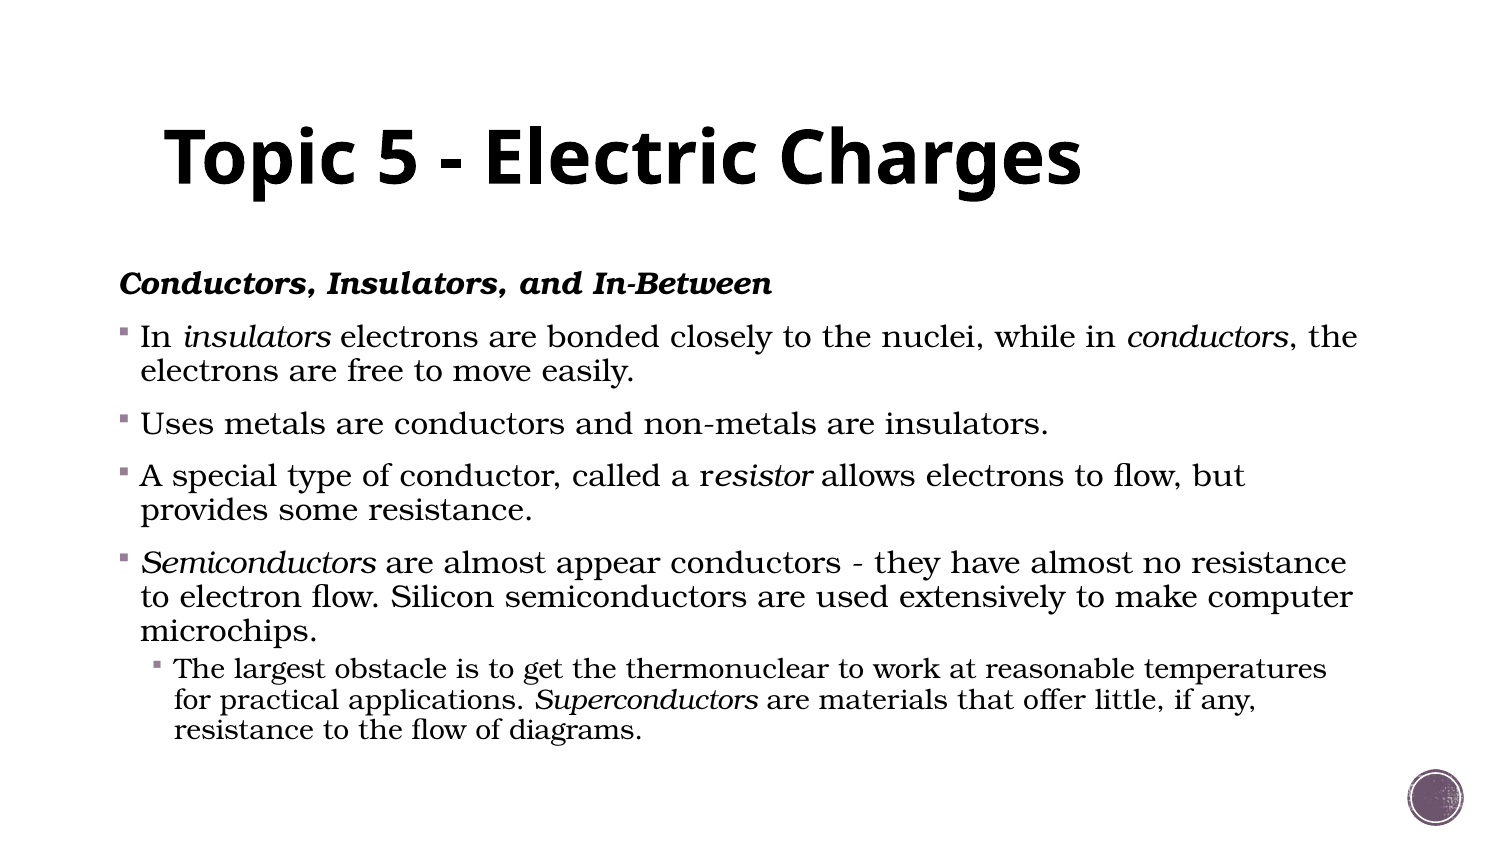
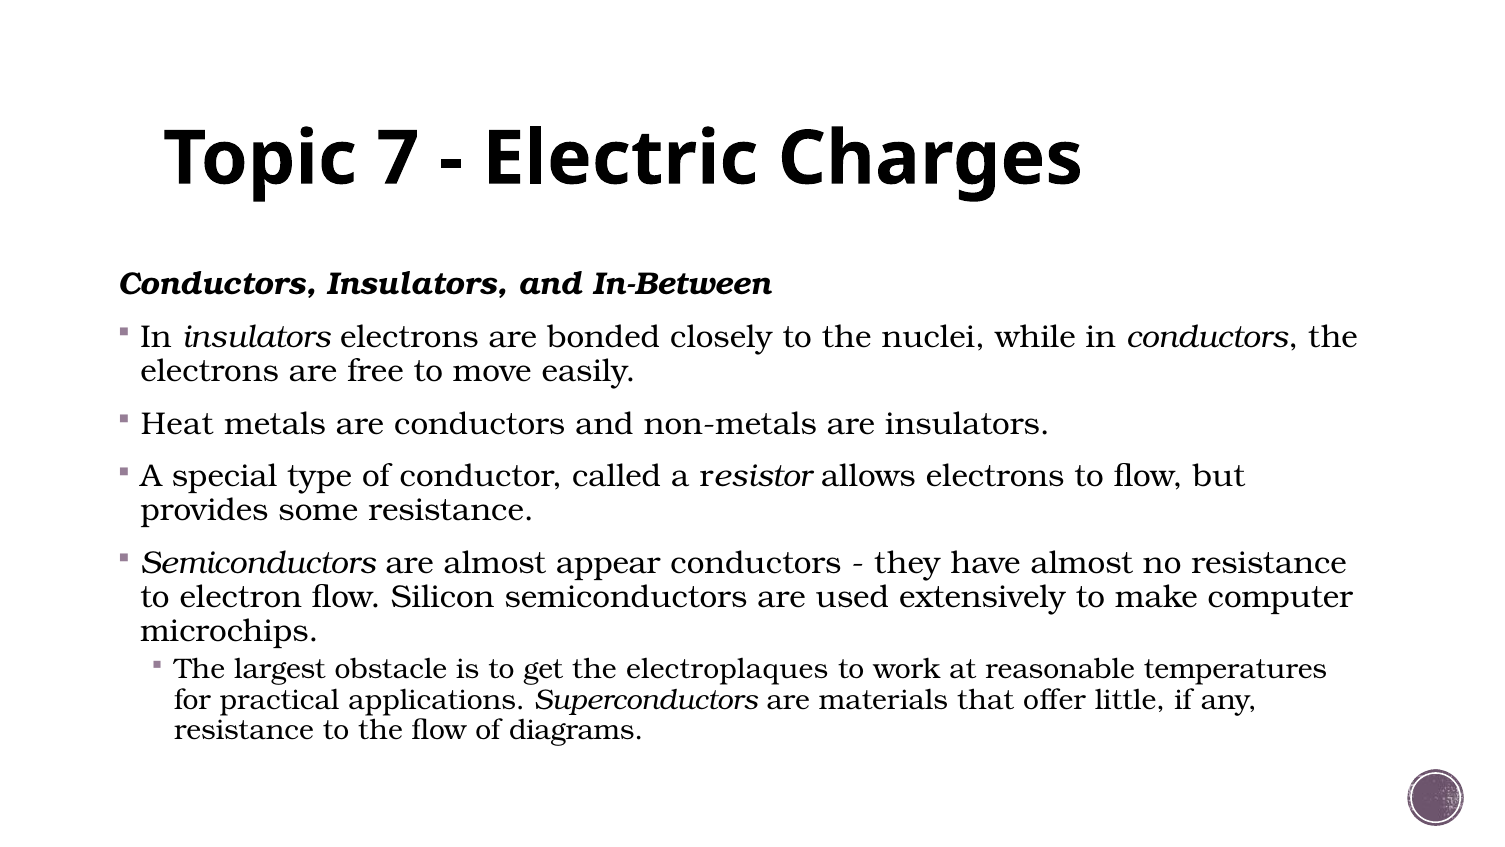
5: 5 -> 7 (398, 159)
Uses: Uses -> Heat (177, 424)
thermonuclear: thermonuclear -> electroplaques (727, 669)
